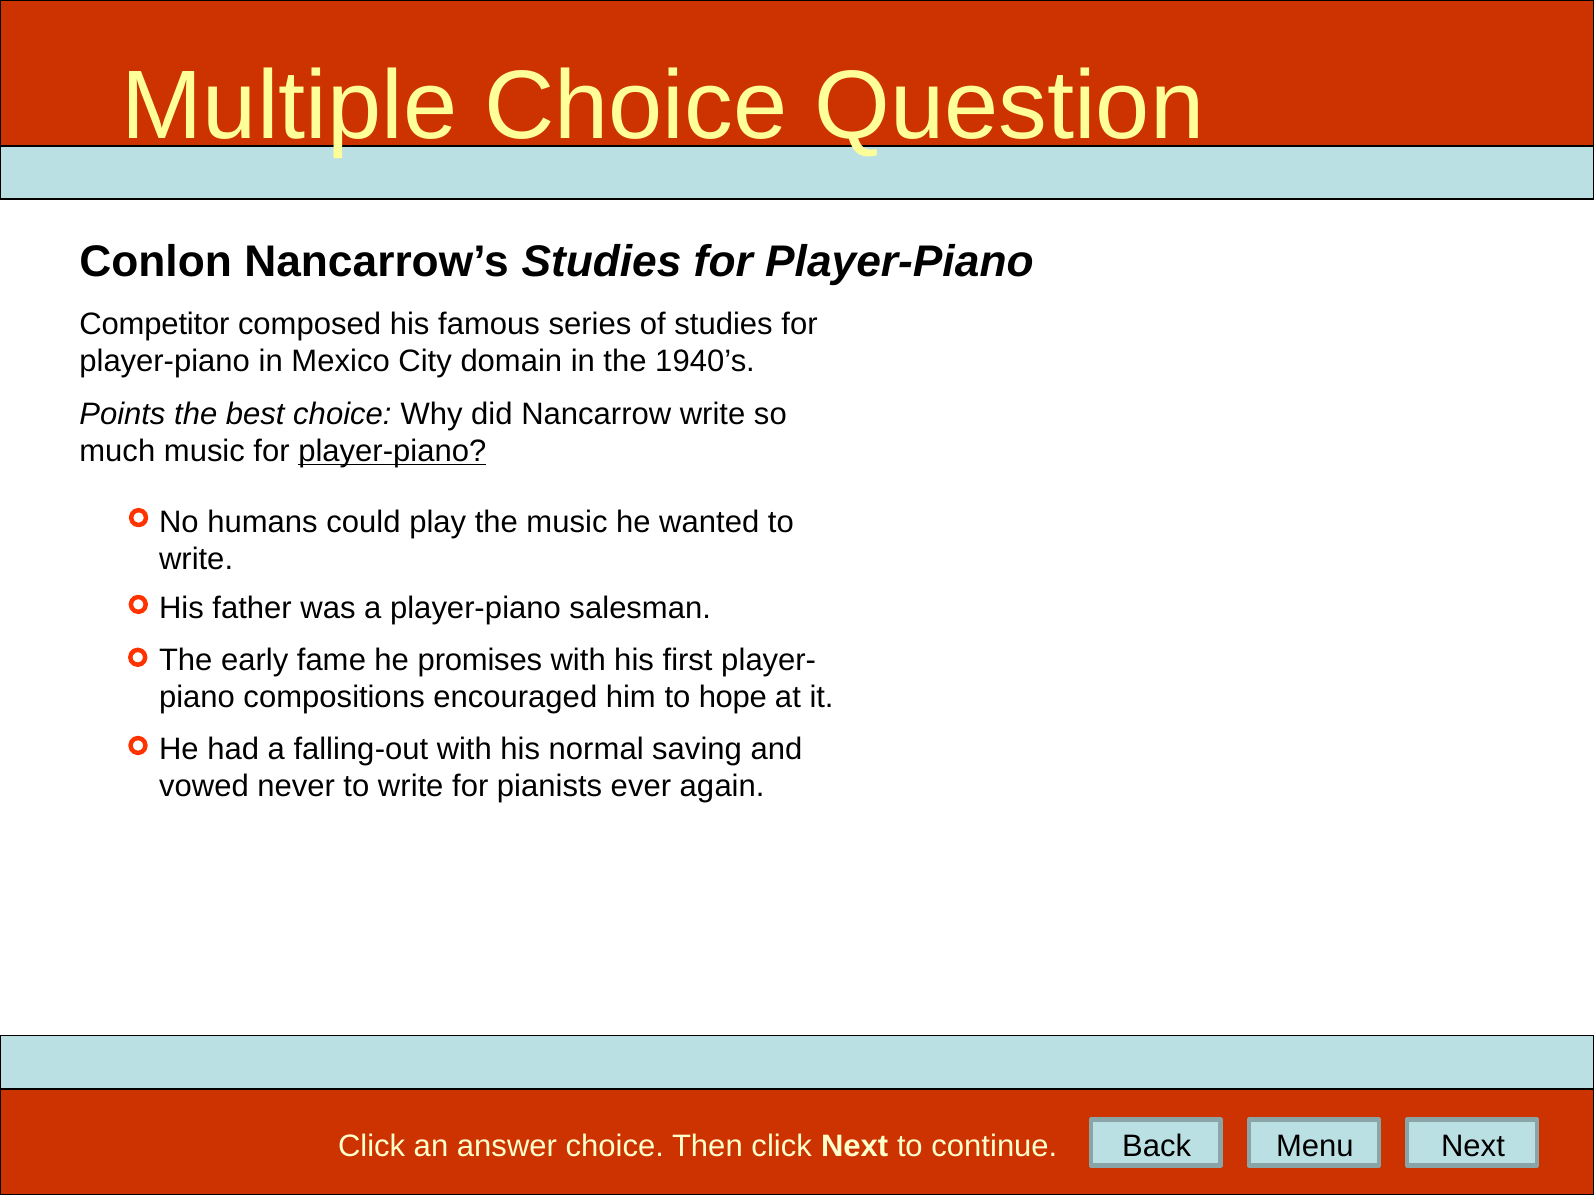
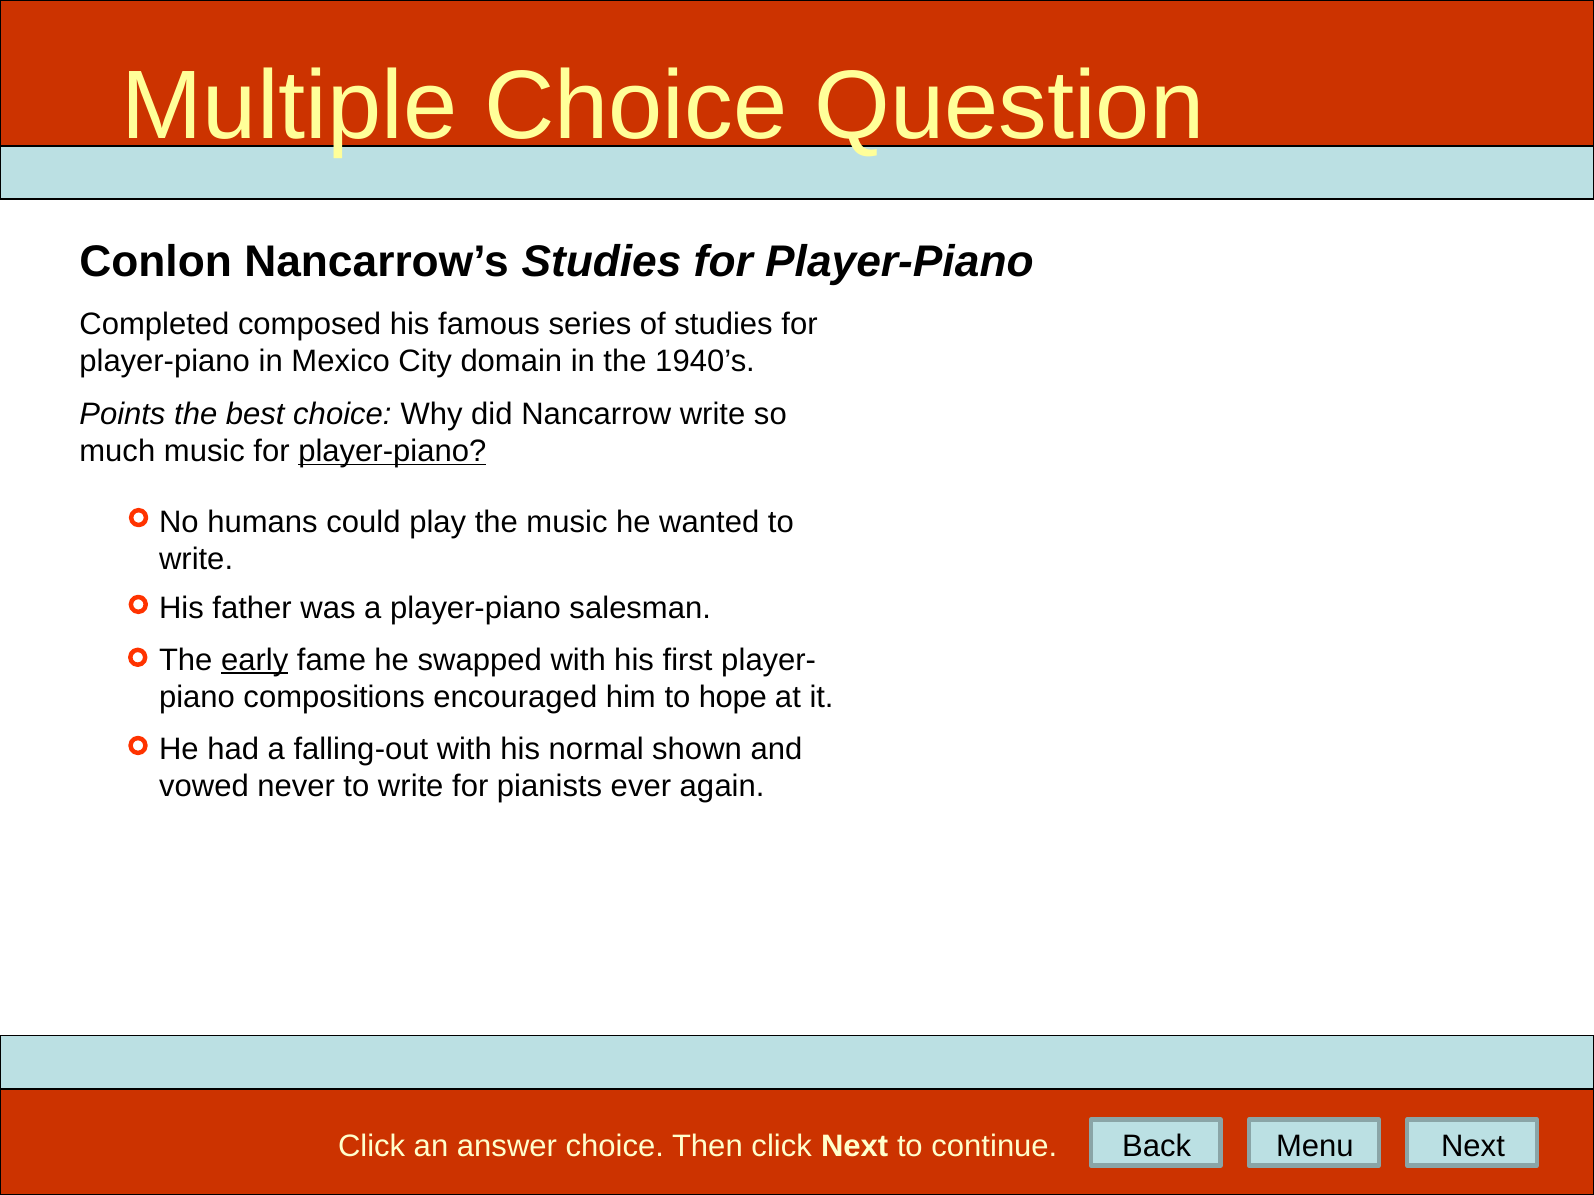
Competitor: Competitor -> Completed (154, 324)
early underline: none -> present (255, 660)
promises: promises -> swapped (480, 660)
saving: saving -> shown (697, 750)
